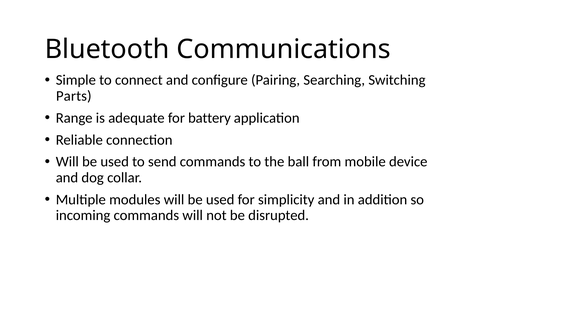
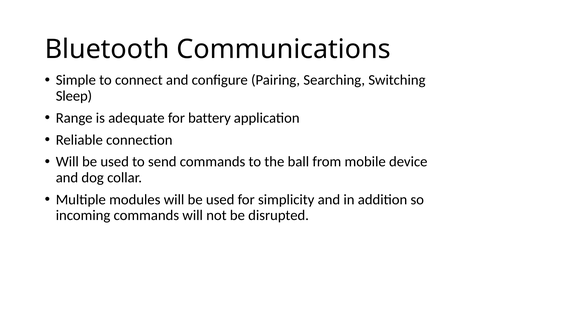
Parts: Parts -> Sleep (74, 96)
